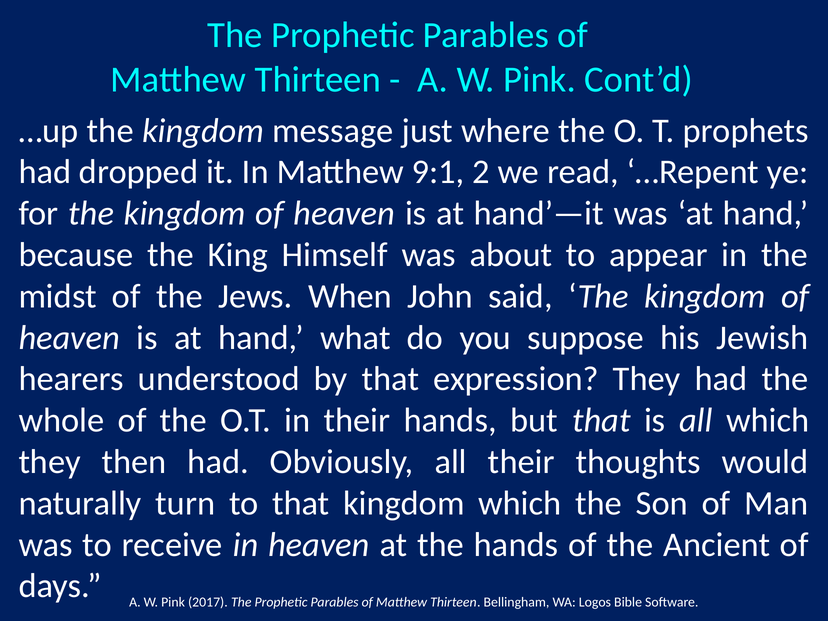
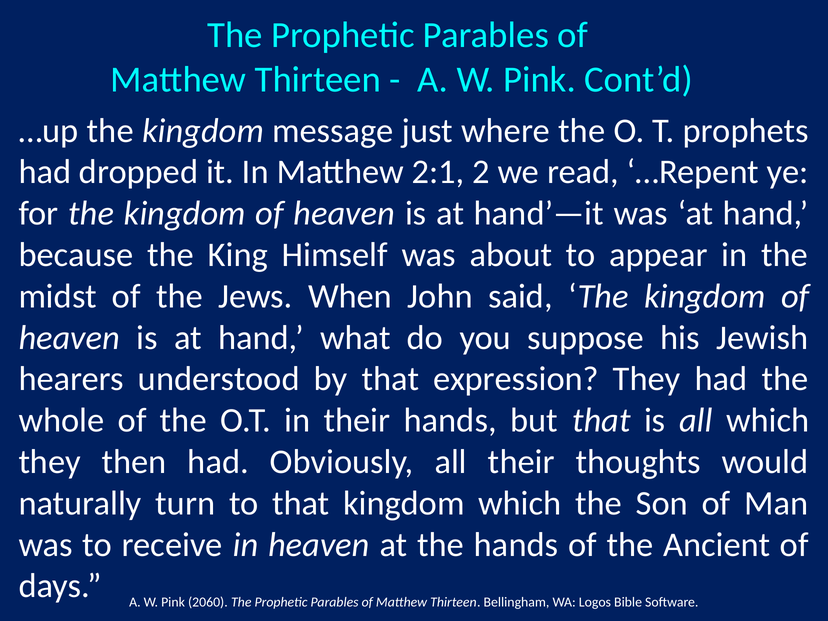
9:1: 9:1 -> 2:1 (438, 172)
2017: 2017 -> 2060 (208, 602)
